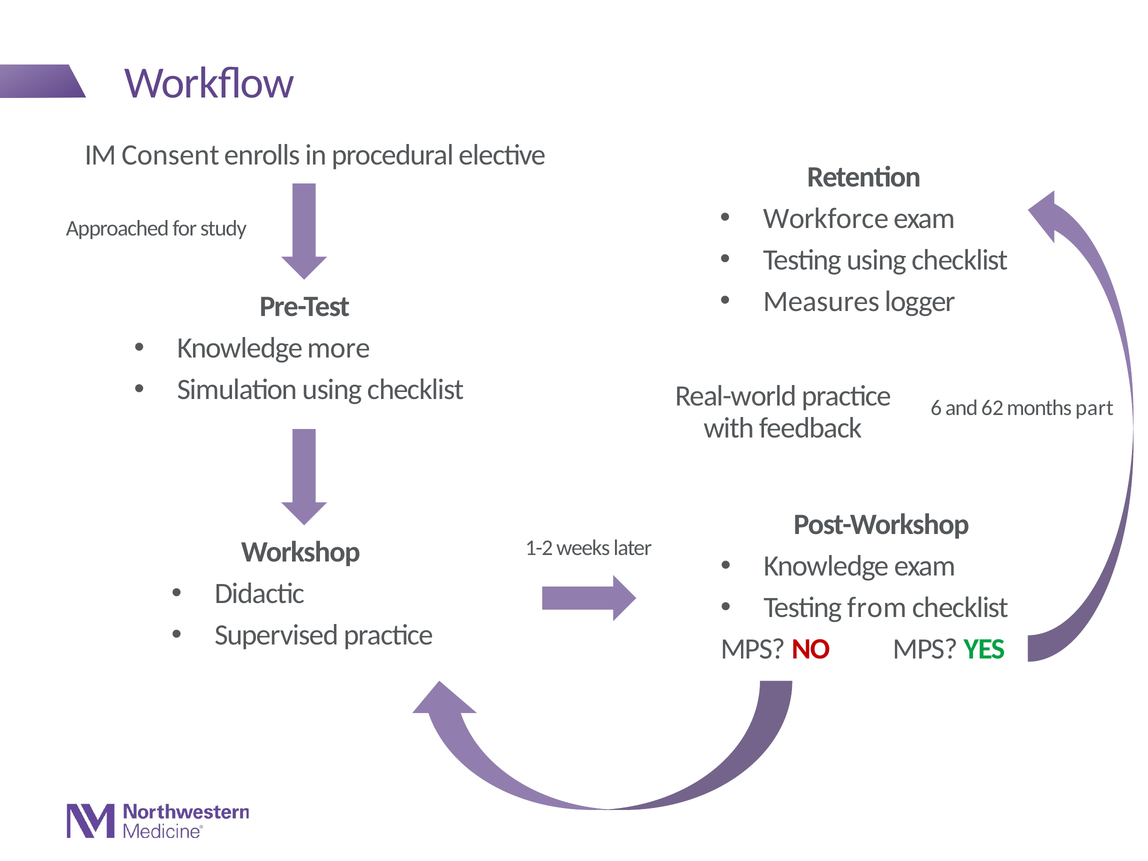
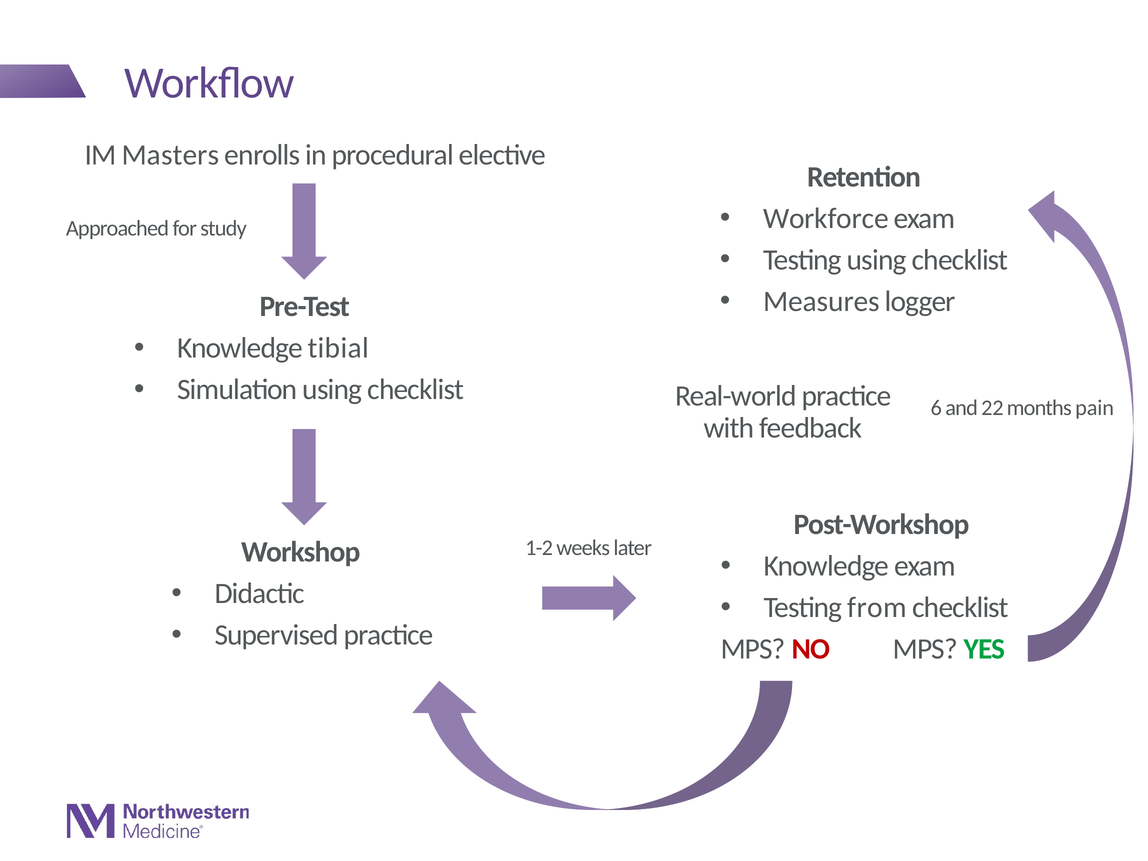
Consent: Consent -> Masters (170, 155)
more: more -> tibial (338, 348)
62: 62 -> 22 (992, 408)
part: part -> pain (1095, 408)
